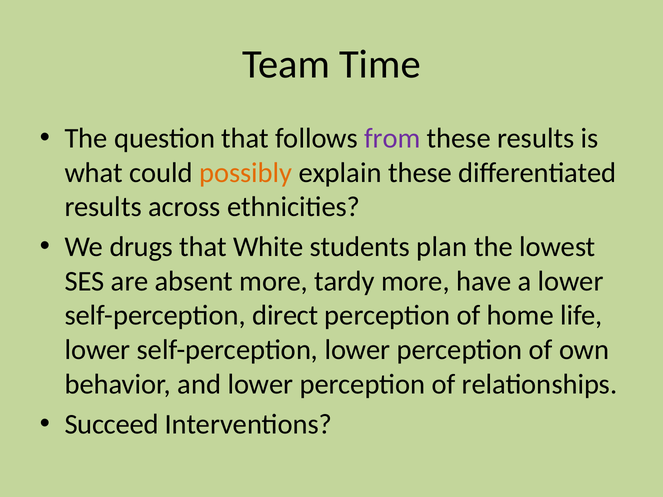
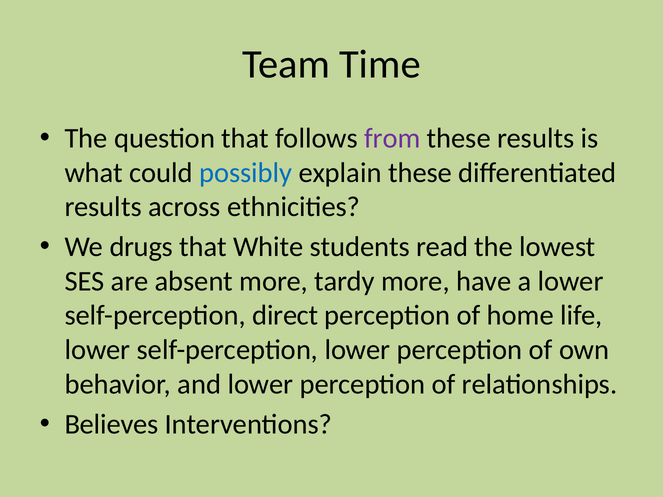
possibly colour: orange -> blue (246, 173)
plan: plan -> read (442, 247)
Succeed: Succeed -> Believes (112, 424)
